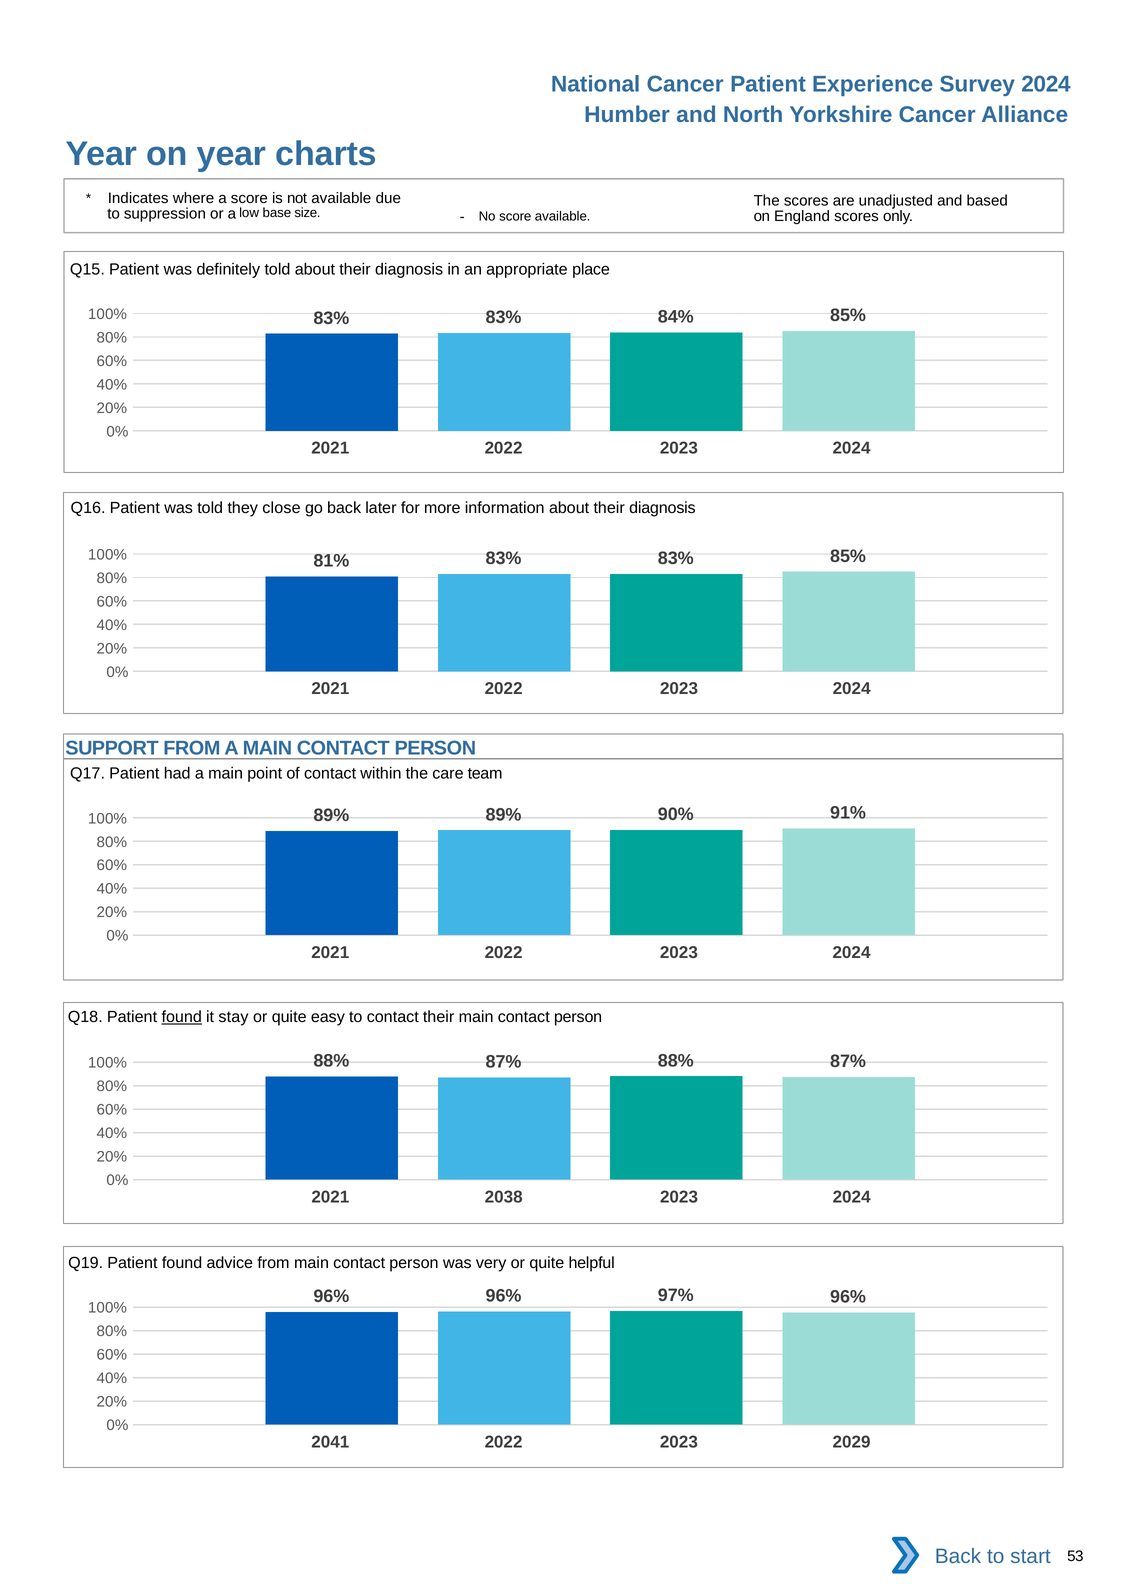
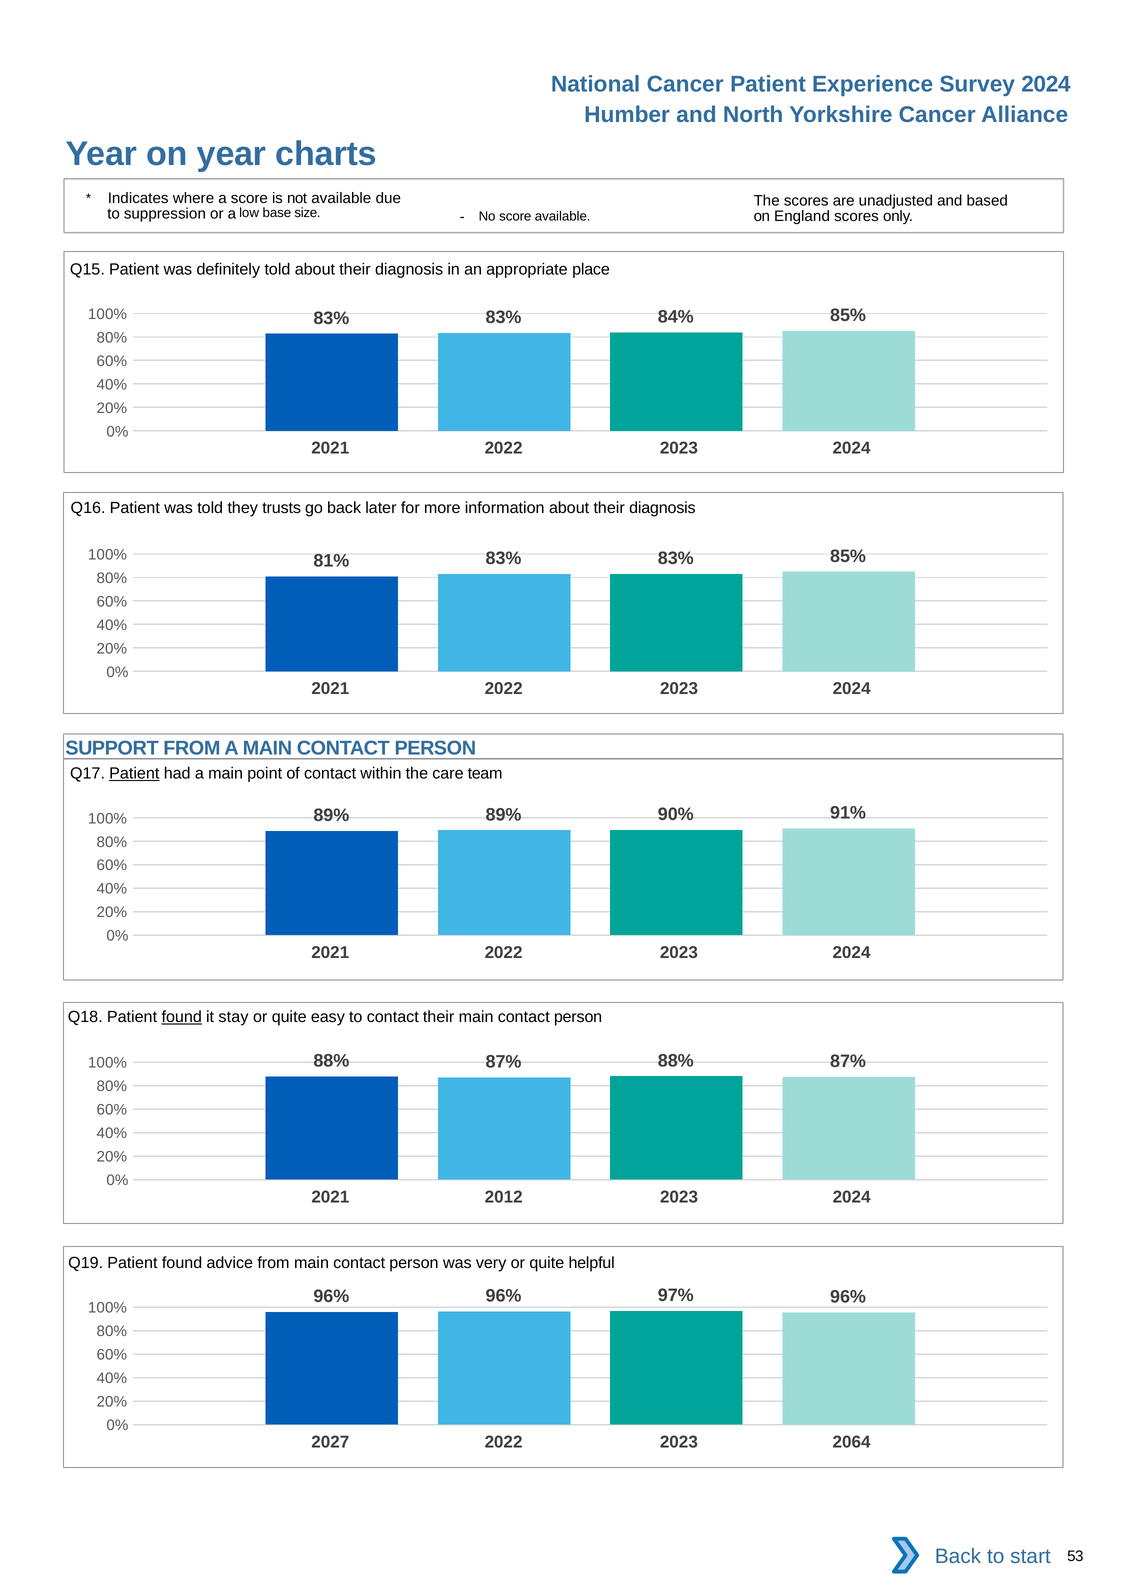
close: close -> trusts (282, 508)
Patient underline: none -> present (134, 774)
2038: 2038 -> 2012 (504, 1197)
2041: 2041 -> 2027 (330, 1442)
2029: 2029 -> 2064 (852, 1442)
